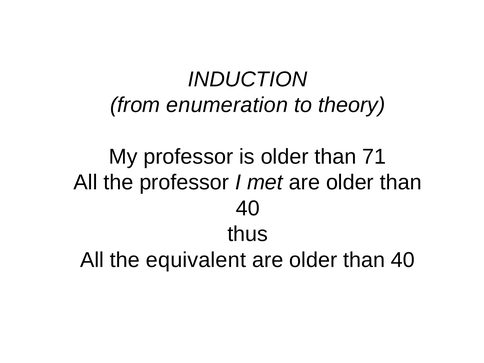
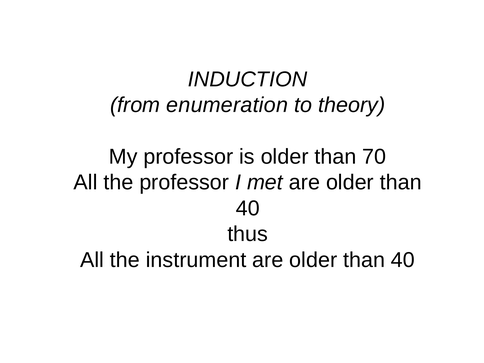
71: 71 -> 70 (374, 157)
equivalent: equivalent -> instrument (196, 260)
